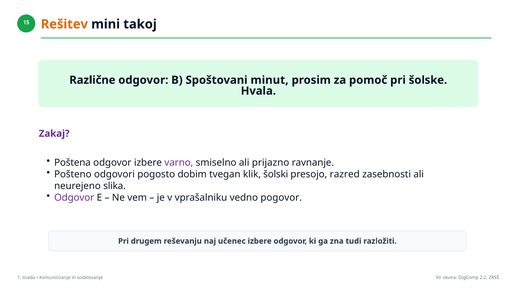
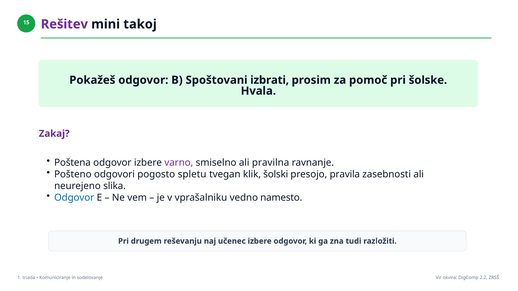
Rešitev colour: orange -> purple (64, 24)
Različne: Različne -> Pokažeš (92, 80)
minut: minut -> izbrati (270, 80)
prijazno: prijazno -> pravilna (271, 163)
dobim: dobim -> spletu (192, 175)
razred: razred -> pravila (345, 175)
Odgovor colour: purple -> blue (74, 198)
pogovor: pogovor -> namesto (281, 198)
